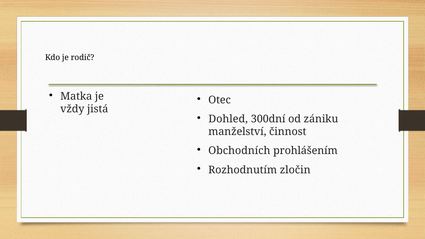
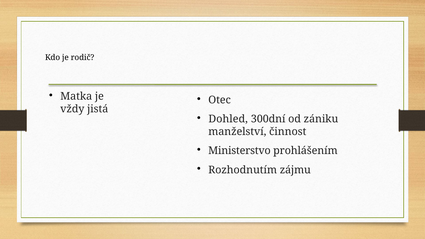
Obchodních: Obchodních -> Ministerstvo (239, 151)
zločin: zločin -> zájmu (295, 170)
